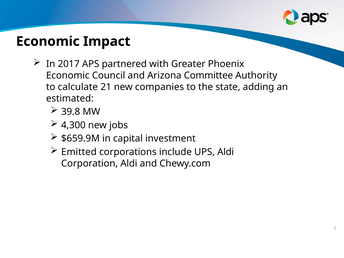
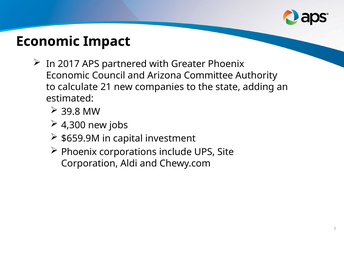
Emitted: Emitted -> Phoenix (79, 152)
UPS Aldi: Aldi -> Site (226, 152)
